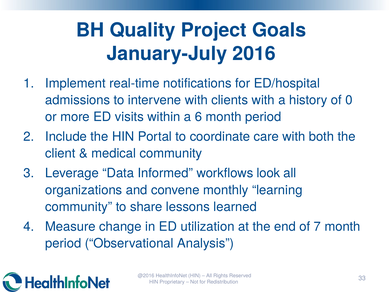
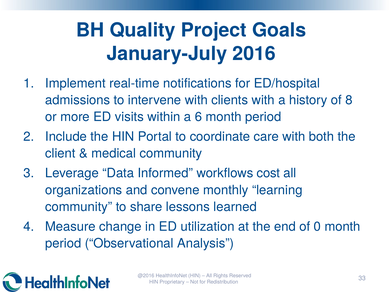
0: 0 -> 8 (349, 100)
look: look -> cost (268, 173)
7: 7 -> 0 (317, 226)
